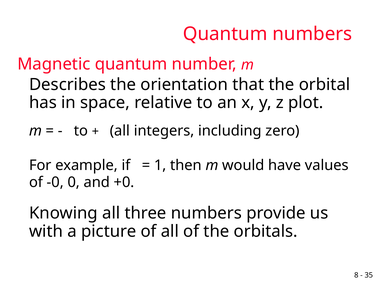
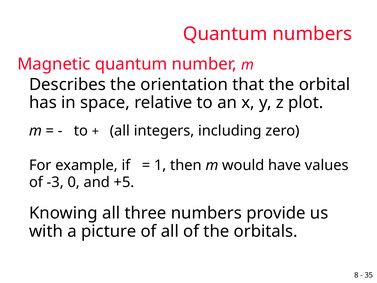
-0: -0 -> -3 (55, 182)
+0: +0 -> +5 (124, 182)
